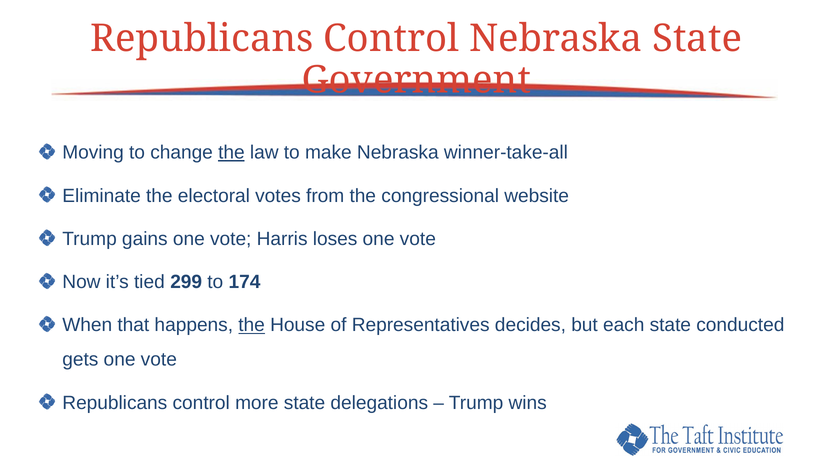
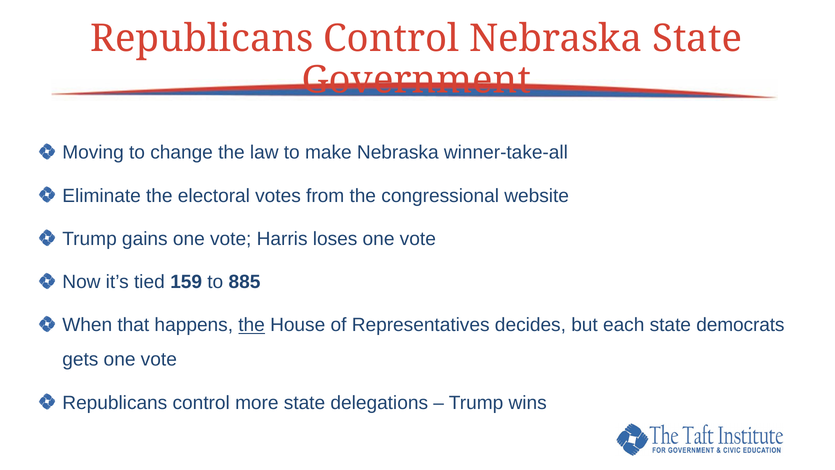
the underline: present -> none (231, 152)
299: 299 -> 159 (186, 282)
174: 174 -> 885 (245, 282)
conducted: conducted -> democrats (740, 325)
